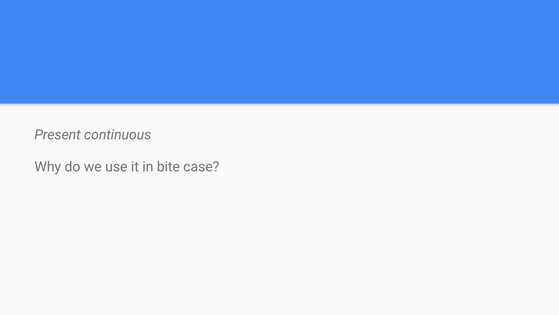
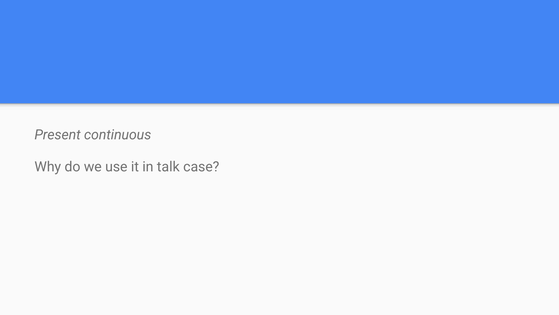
bite: bite -> talk (168, 166)
